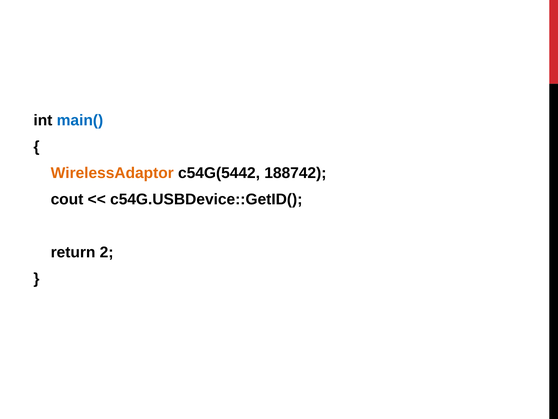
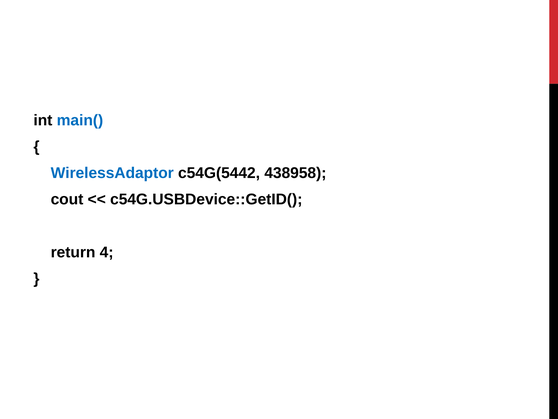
WirelessAdaptor colour: orange -> blue (112, 173)
188742: 188742 -> 438958 (295, 173)
2: 2 -> 4 (107, 252)
